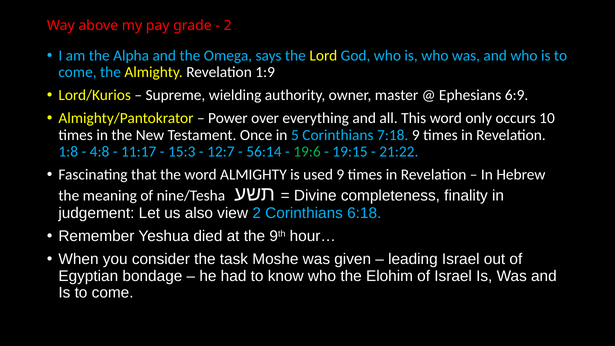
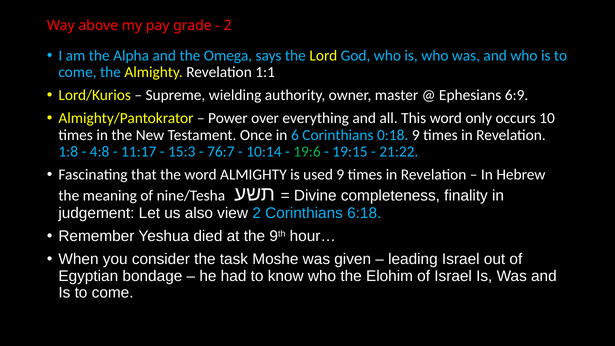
1:9: 1:9 -> 1:1 (265, 72)
5: 5 -> 6 (295, 135)
7:18: 7:18 -> 0:18 (393, 135)
12:7: 12:7 -> 76:7 (221, 152)
56:14: 56:14 -> 10:14 (264, 152)
